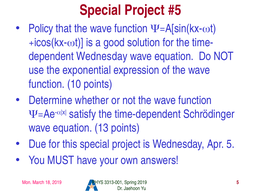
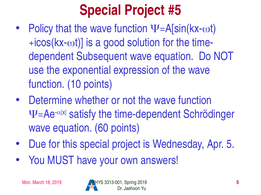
Wednesday: Wednesday -> Subsequent (102, 56)
13: 13 -> 60 (102, 128)
